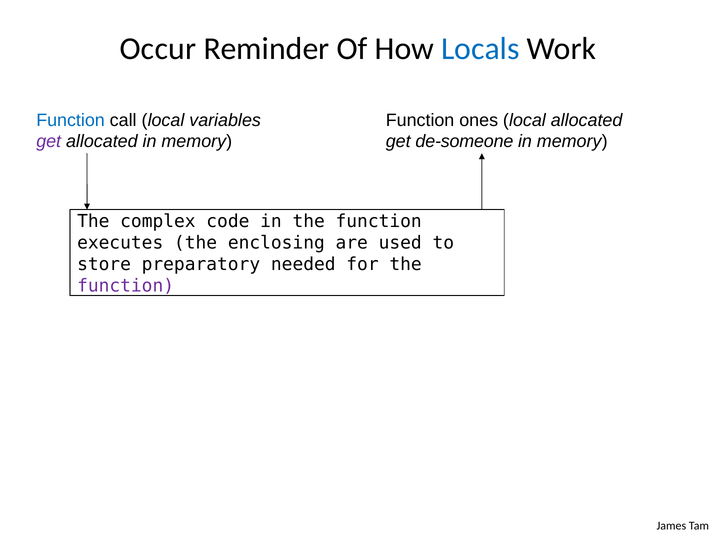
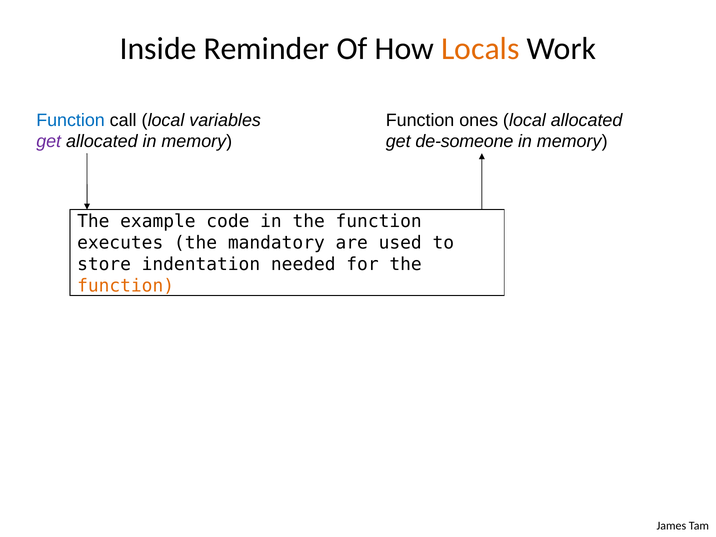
Occur: Occur -> Inside (158, 49)
Locals colour: blue -> orange (480, 49)
complex: complex -> example (158, 222)
enclosing: enclosing -> mandatory (276, 243)
preparatory: preparatory -> indentation (201, 265)
function colour: purple -> orange (126, 286)
